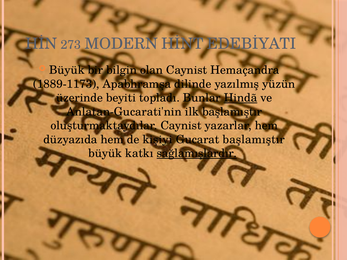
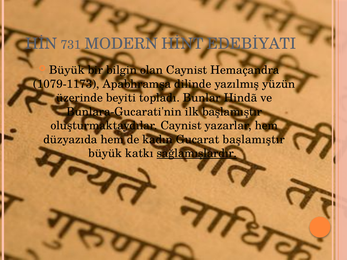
273: 273 -> 731 (71, 45)
1889-1173: 1889-1173 -> 1079-1173 (66, 84)
Hindã underline: present -> none (240, 98)
Anlatan-Gucarati'nin: Anlatan-Gucarati'nin -> Bunlara-Gucarati'nin (124, 112)
kişiyi: kişiyi -> kadın (158, 140)
